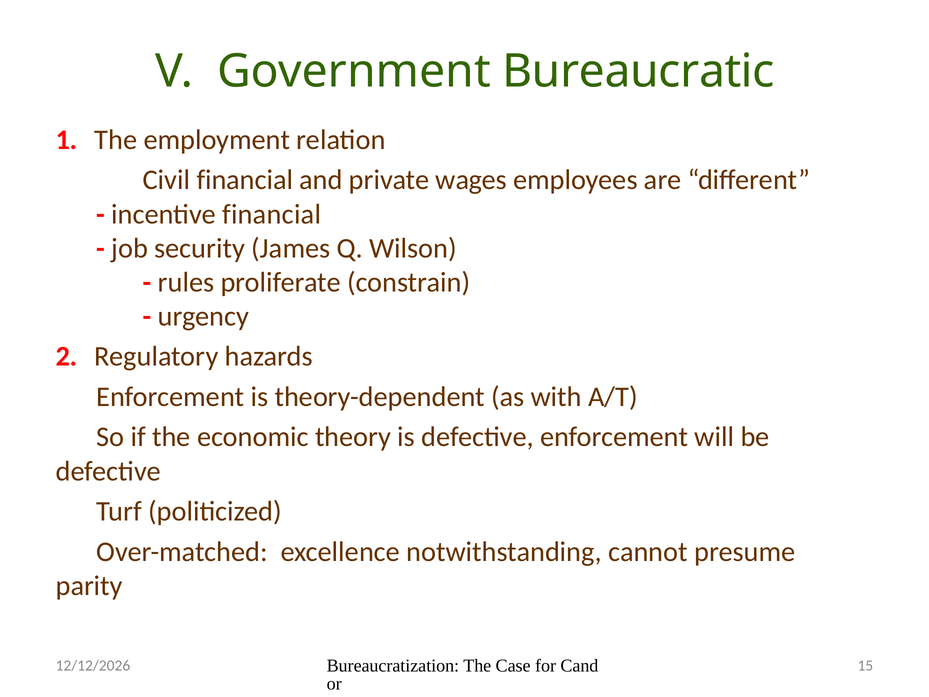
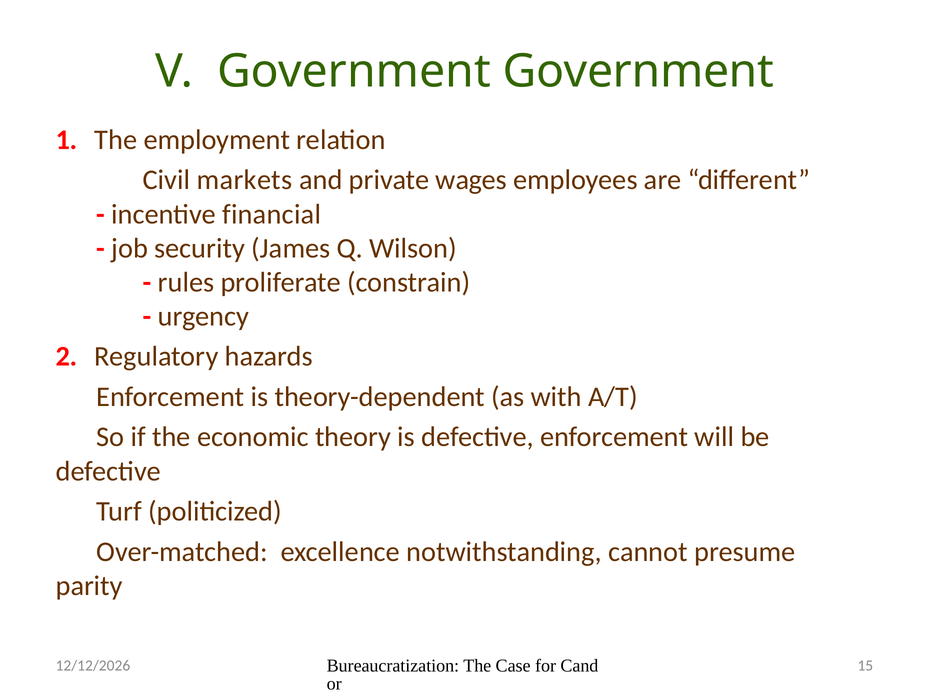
Government Bureaucratic: Bureaucratic -> Government (638, 71)
Civil financial: financial -> markets (245, 180)
